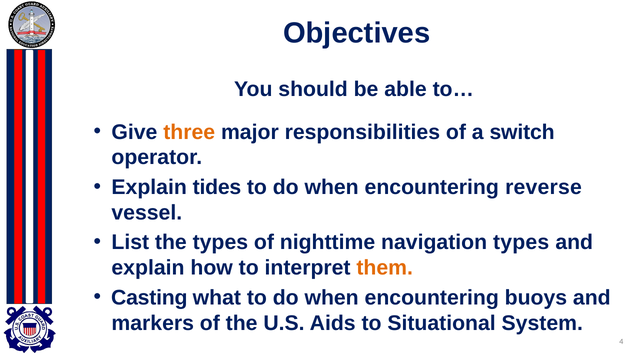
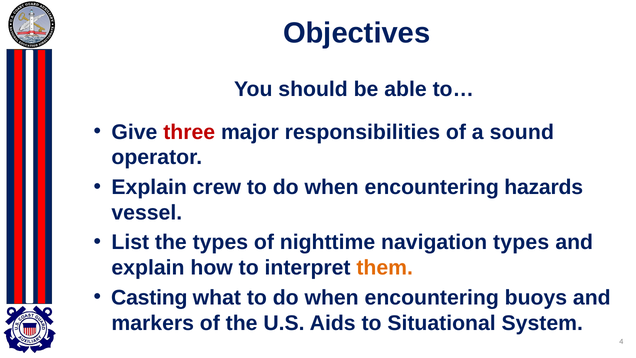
three colour: orange -> red (189, 132)
switch: switch -> sound (522, 132)
tides: tides -> crew (217, 187)
reverse: reverse -> hazards (544, 187)
